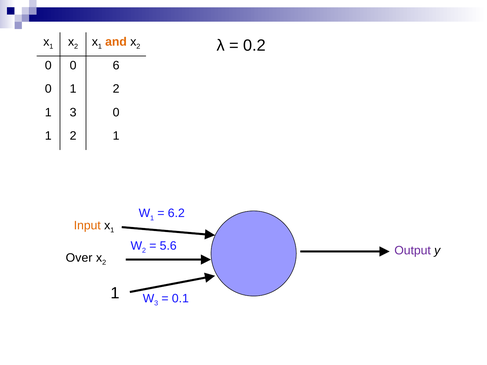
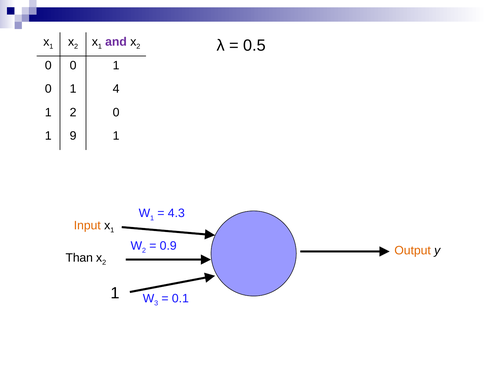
and colour: orange -> purple (116, 42)
0.2: 0.2 -> 0.5 (254, 45)
0 0 6: 6 -> 1 (116, 65)
2: 2 -> 4 (116, 89)
1 3: 3 -> 2 (73, 113)
2: 2 -> 9 (73, 136)
6.2: 6.2 -> 4.3 (176, 213)
5.6: 5.6 -> 0.9 (168, 246)
Output colour: purple -> orange (413, 251)
Over: Over -> Than (79, 258)
